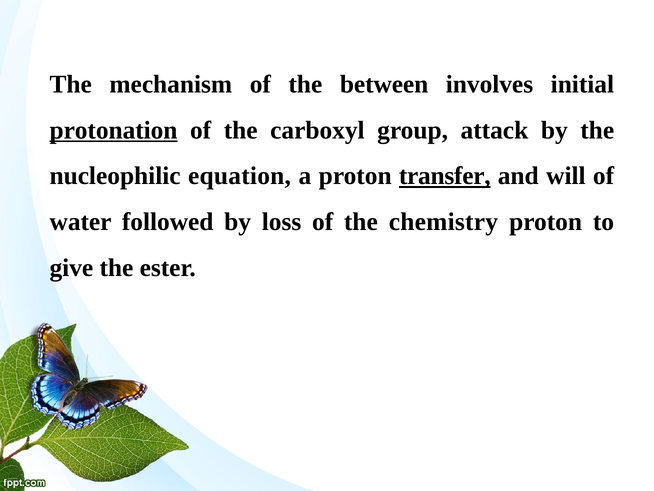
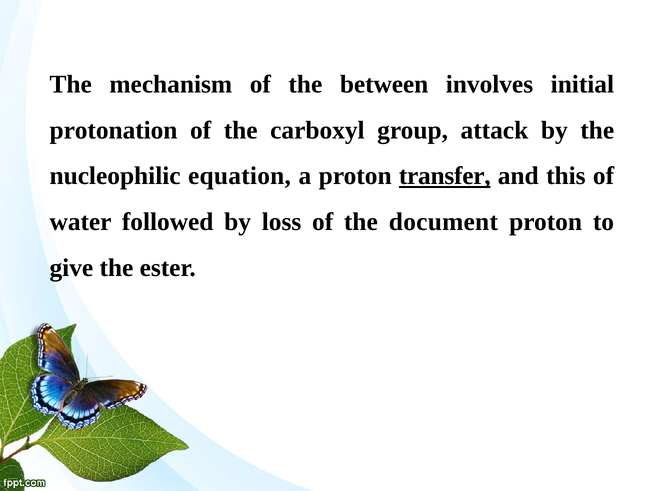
protonation underline: present -> none (114, 130)
will: will -> this (566, 176)
chemistry: chemistry -> document (443, 222)
